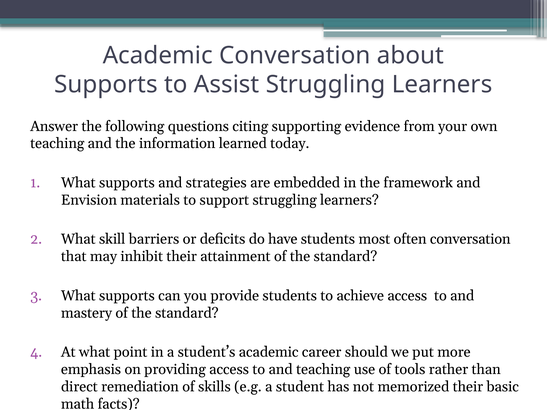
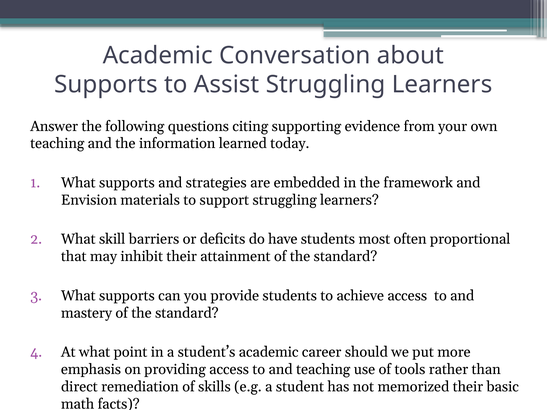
often conversation: conversation -> proportional (470, 239)
